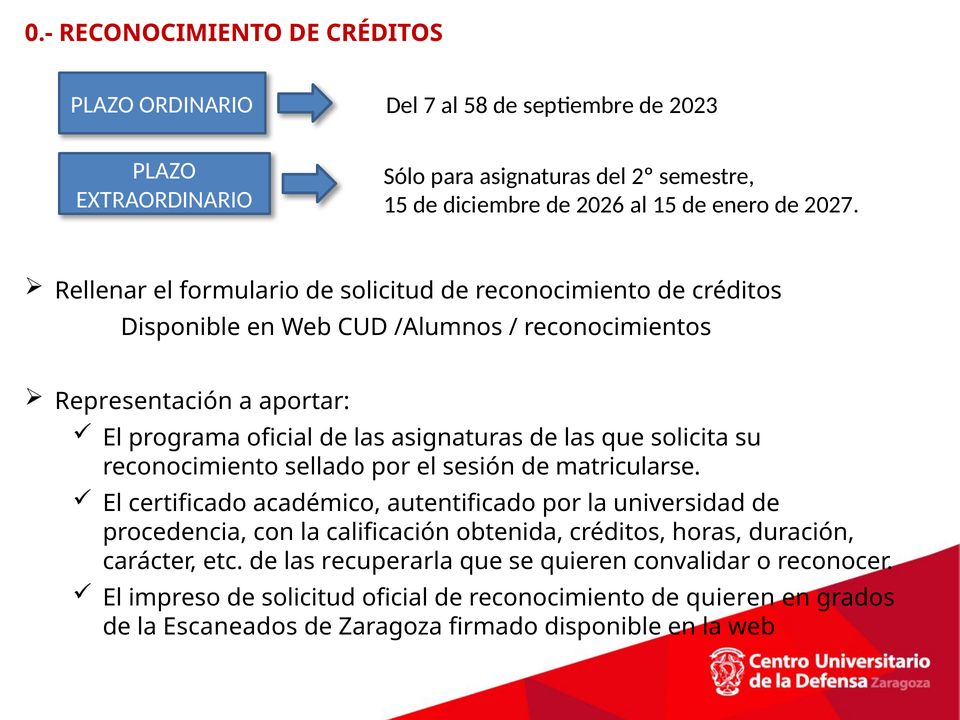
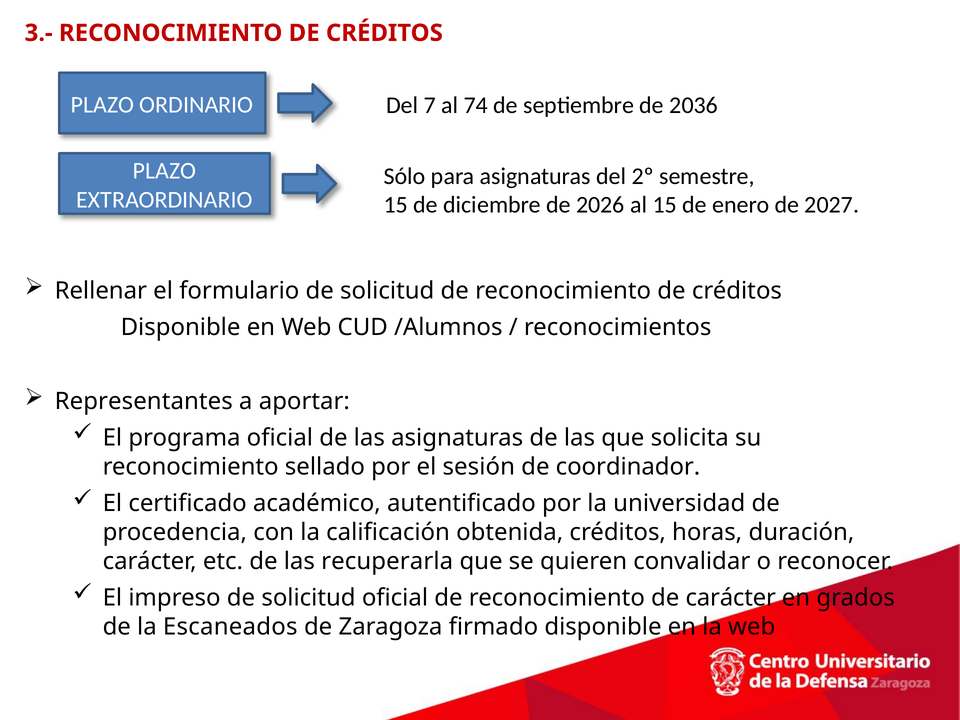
0.-: 0.- -> 3.- (39, 33)
58: 58 -> 74 (476, 105)
2023: 2023 -> 2036 (694, 105)
Representación: Representación -> Representantes (144, 401)
matricularse: matricularse -> coordinador (628, 467)
de quieren: quieren -> carácter (731, 598)
